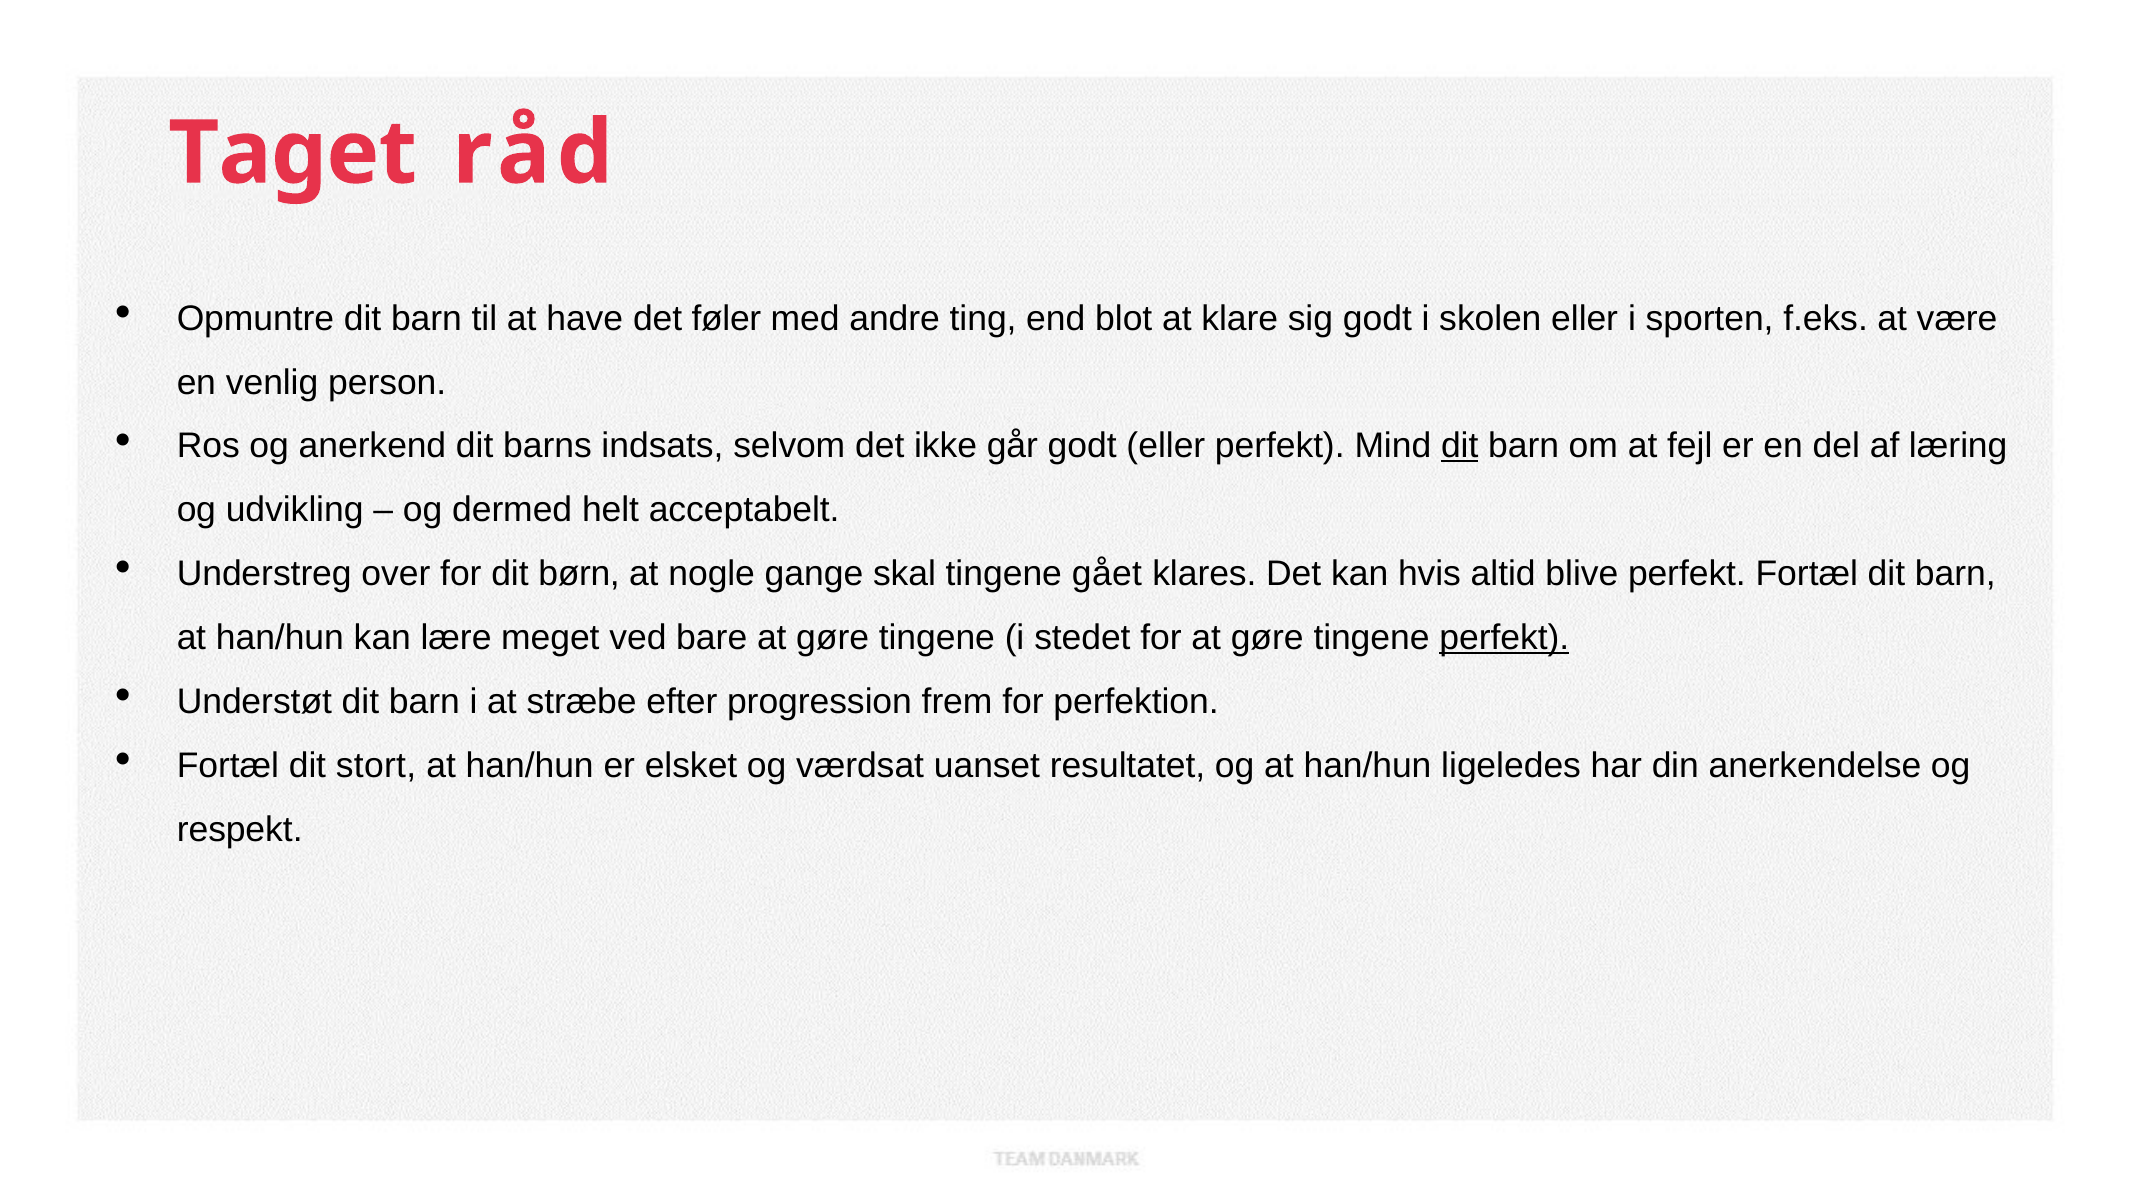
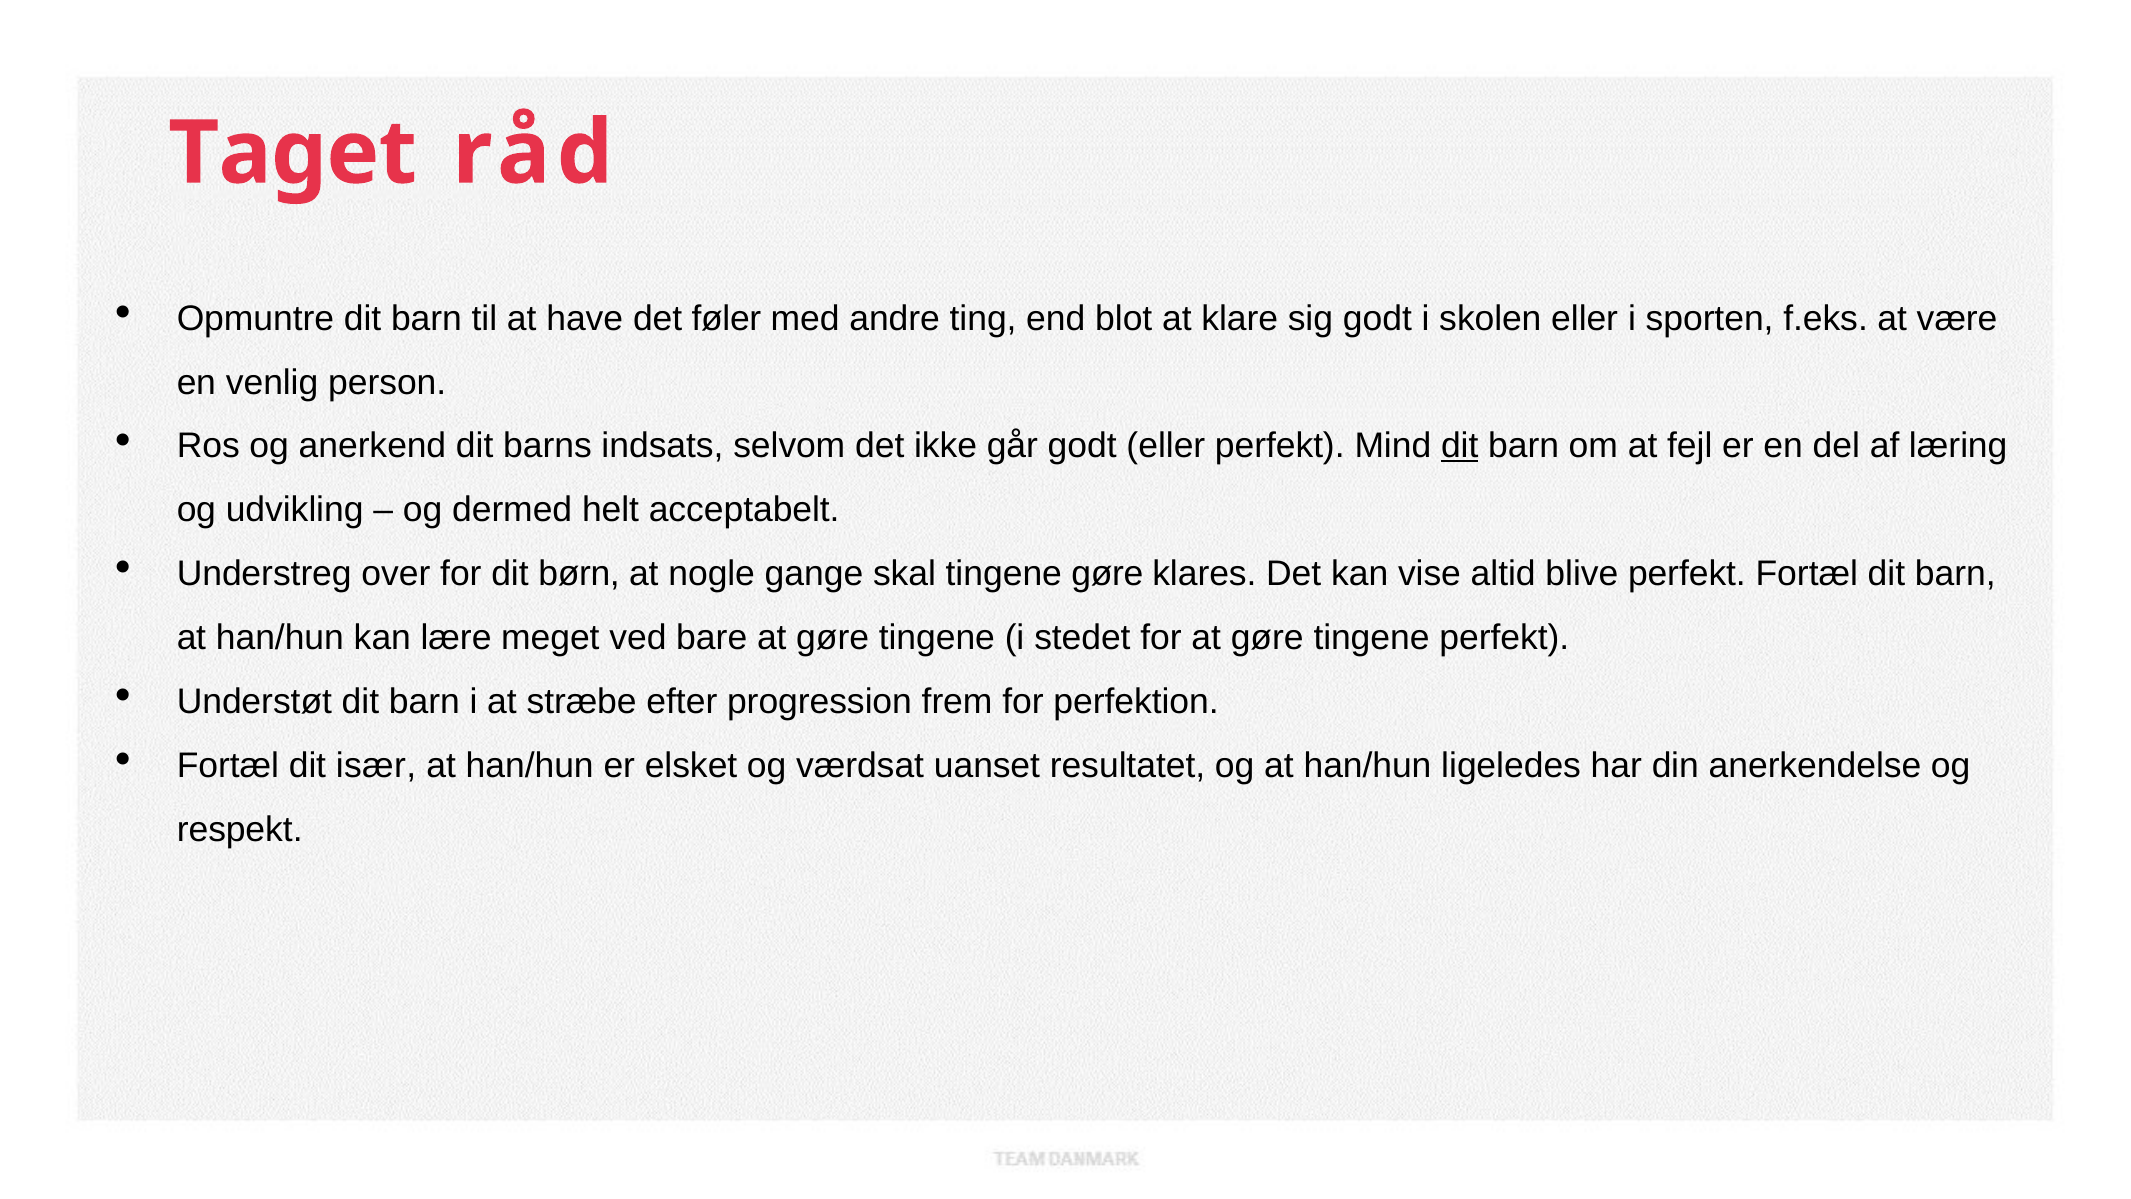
tingene gået: gået -> gøre (1107, 574)
hvis: hvis -> vise (1429, 574)
perfekt underline: present -> none (1504, 638)
stort: stort -> især (376, 765)
